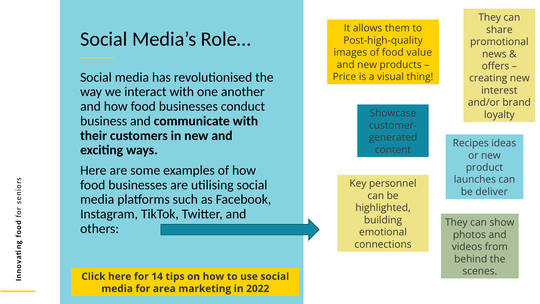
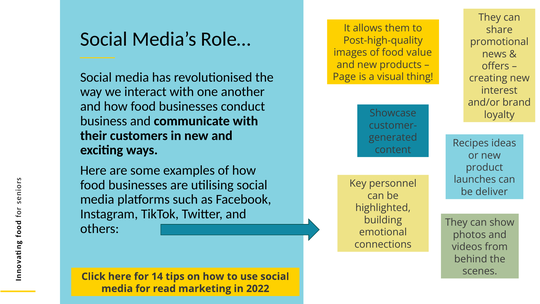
Price: Price -> Page (344, 77)
area: area -> read (164, 288)
